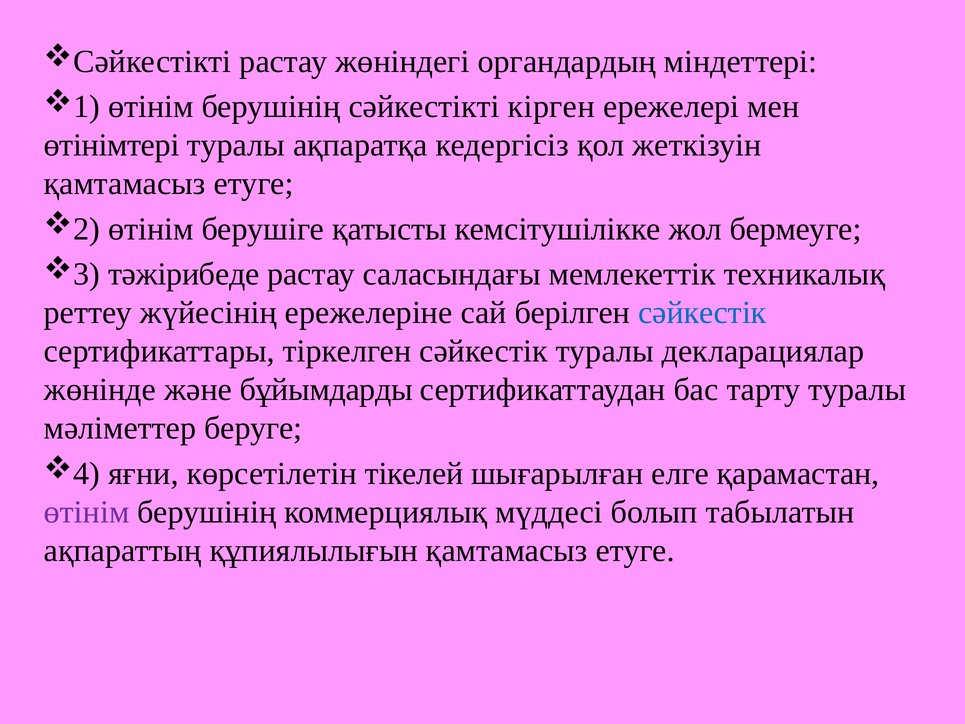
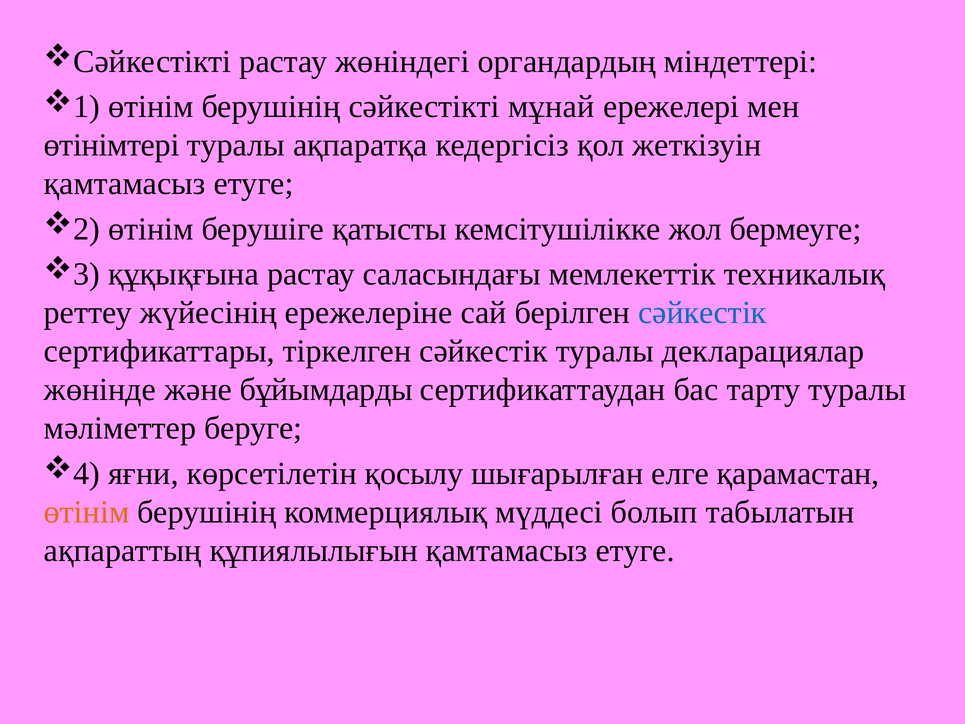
кірген: кірген -> мұнай (551, 107)
тәжірибеде: тәжірибеде -> құқықғына (183, 274)
тікелей: тікелей -> қосылу (414, 473)
өтiнiм colour: purple -> orange (87, 512)
